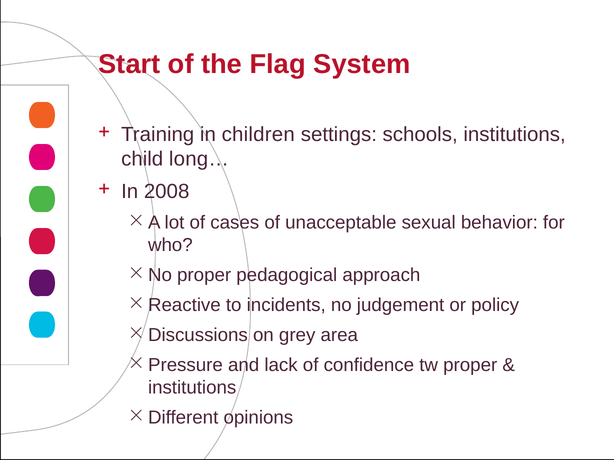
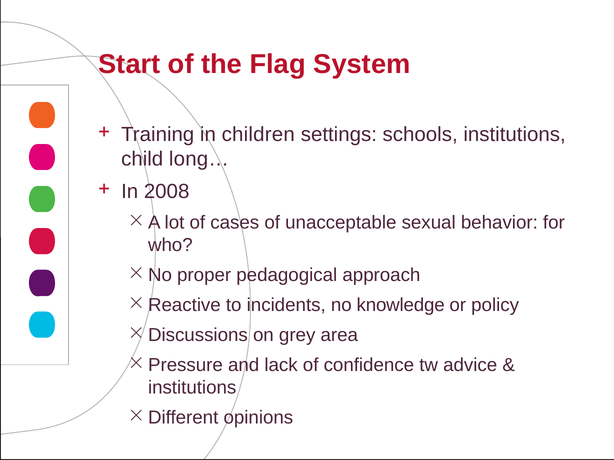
judgement: judgement -> knowledge (401, 305)
tw proper: proper -> advice (470, 365)
